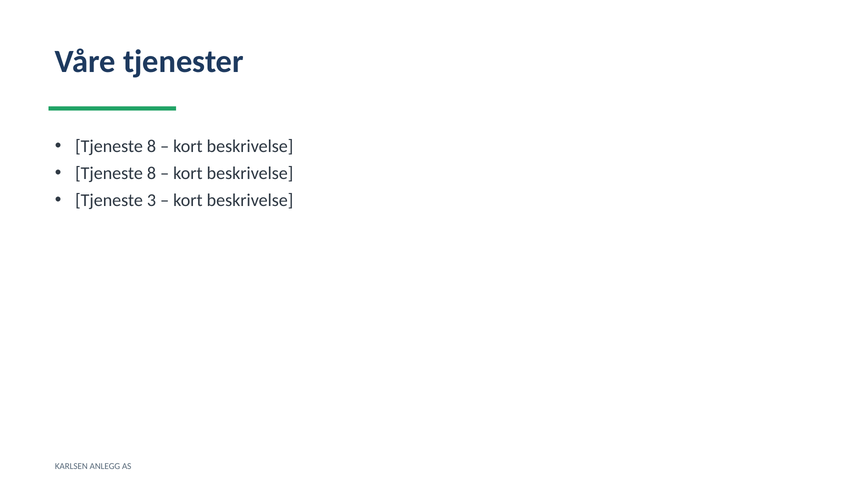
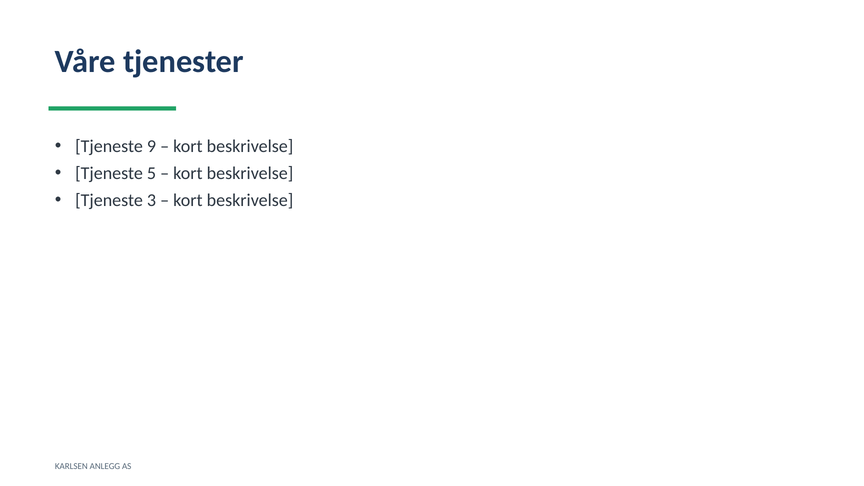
8: 8 -> 9 (151, 146)
8: 8 -> 5 (151, 173)
